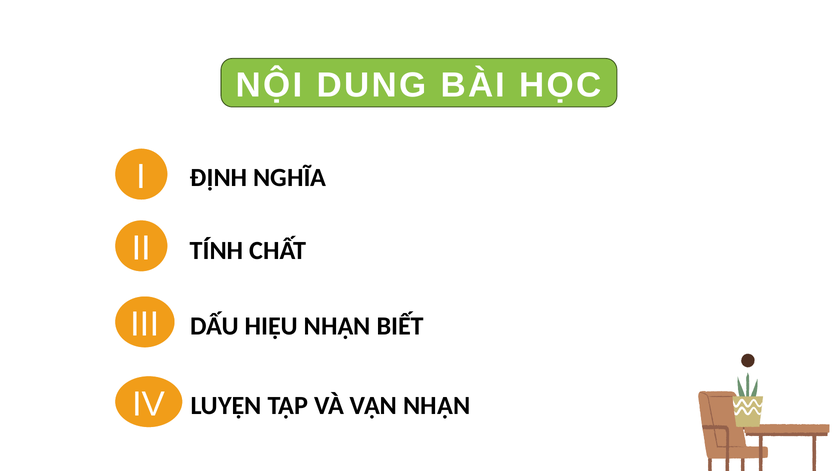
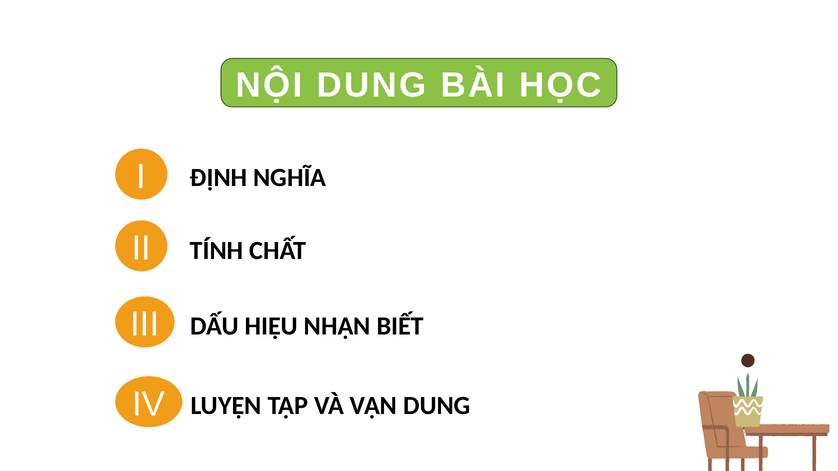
VẬN NHẬN: NHẬN -> DUNG (437, 406)
